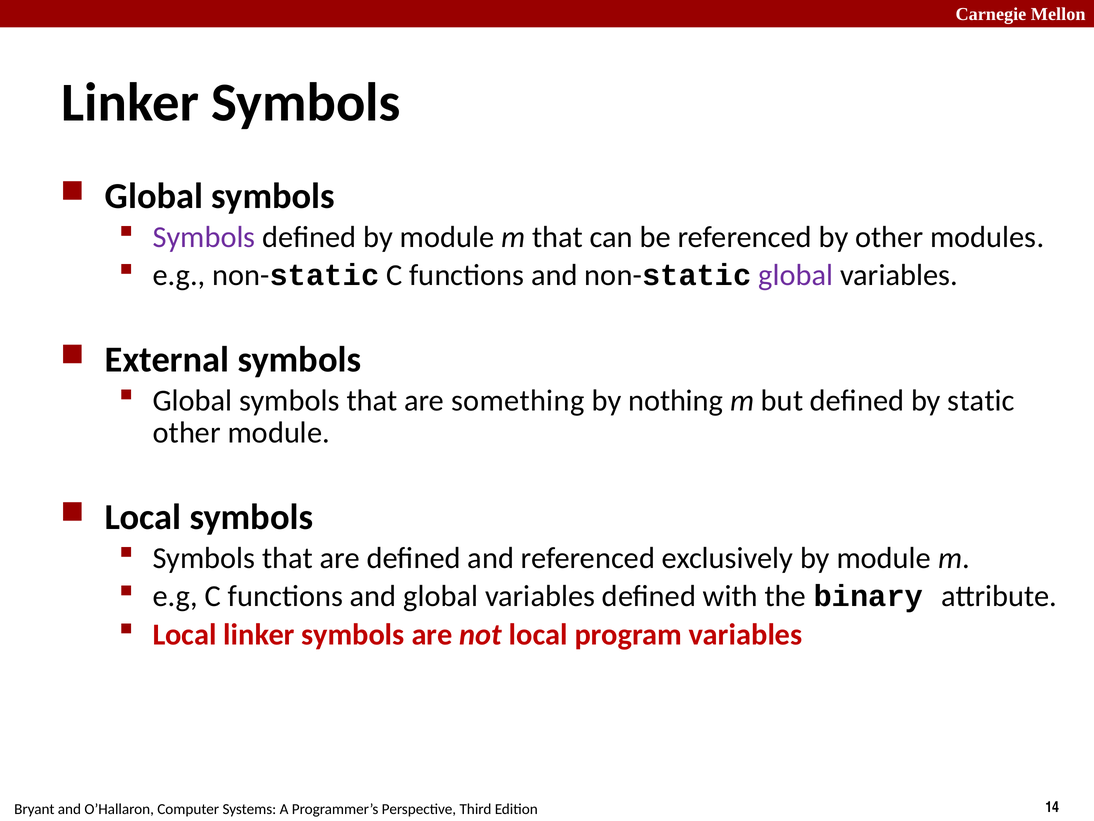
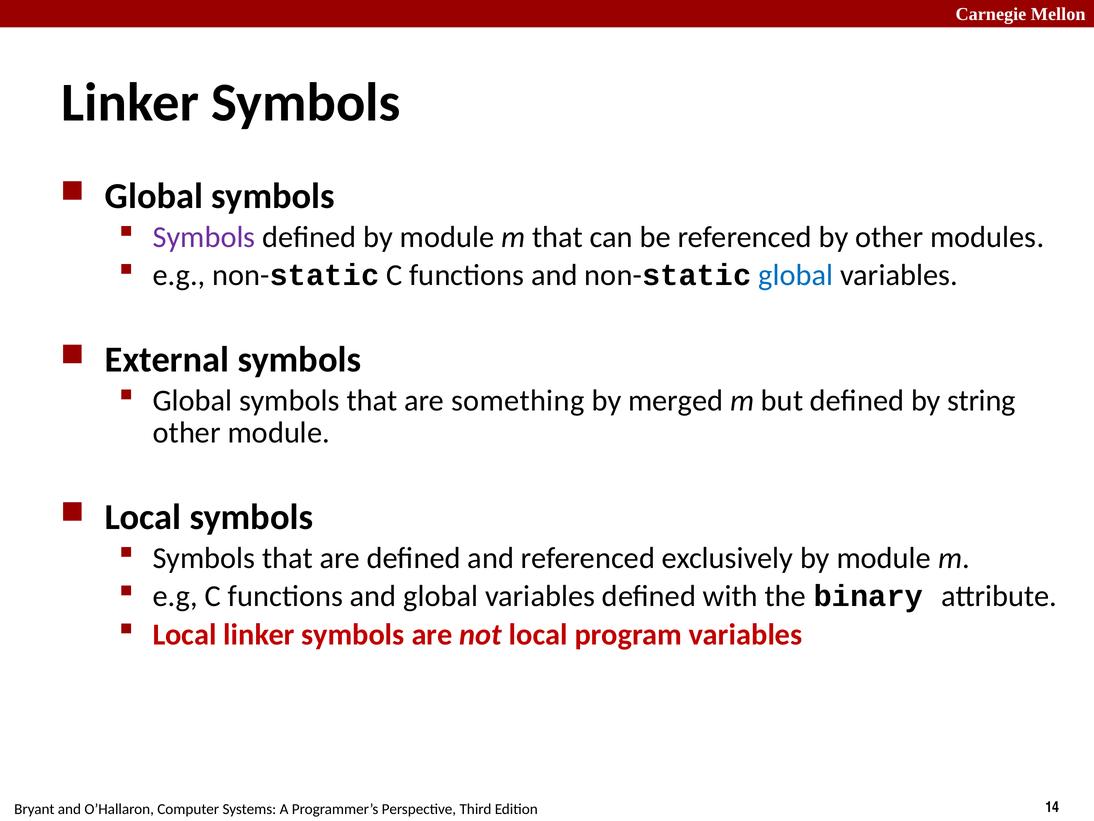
global colour: purple -> blue (796, 275)
nothing: nothing -> merged (676, 400)
static: static -> string (981, 400)
